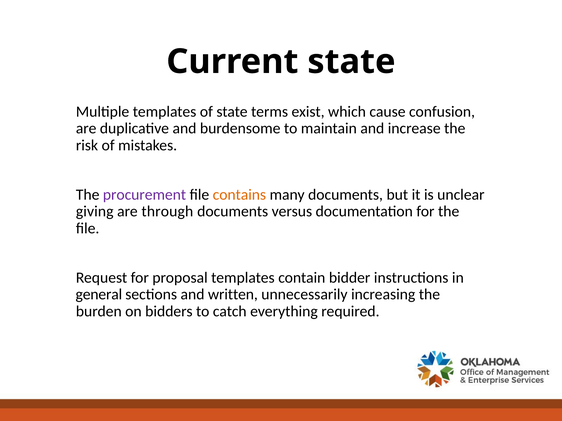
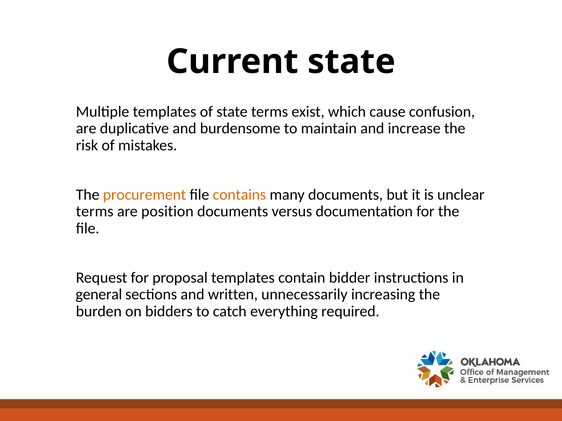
procurement colour: purple -> orange (145, 195)
giving: giving -> terms (95, 212)
through: through -> position (167, 212)
